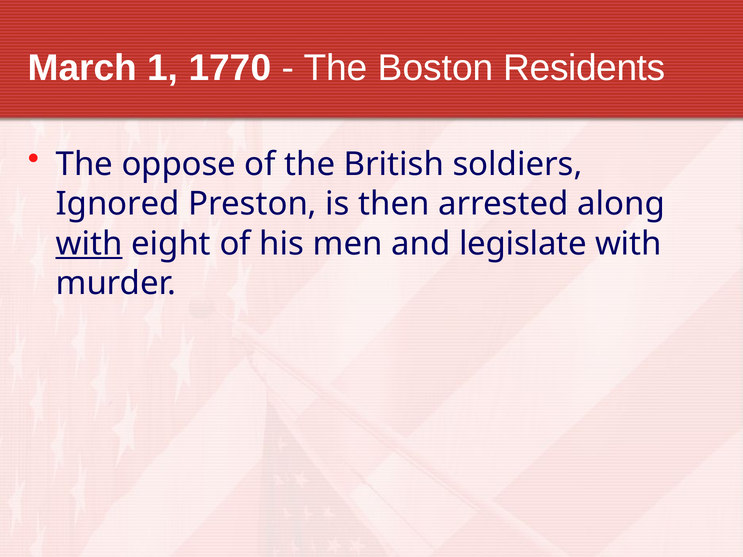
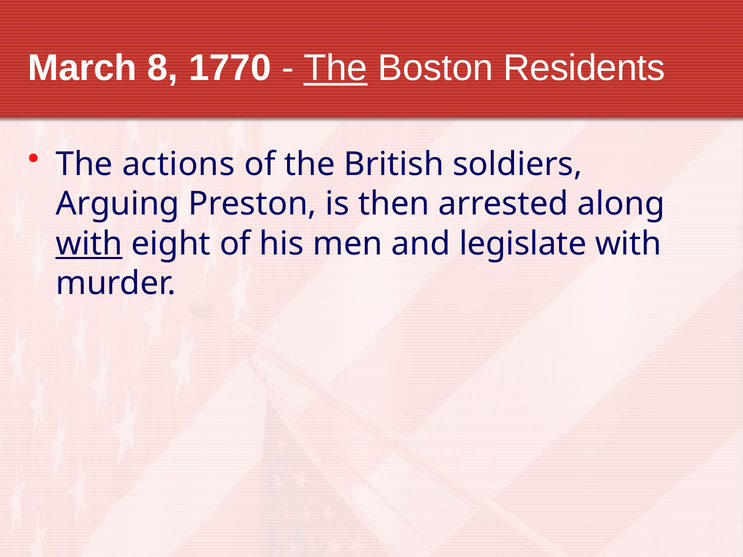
1: 1 -> 8 (163, 68)
The underline: none -> present (336, 68)
oppose: oppose -> actions (179, 164)
Ignored: Ignored -> Arguing (118, 204)
